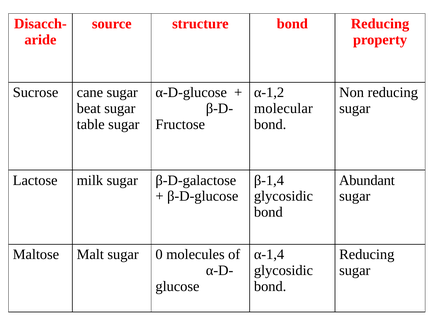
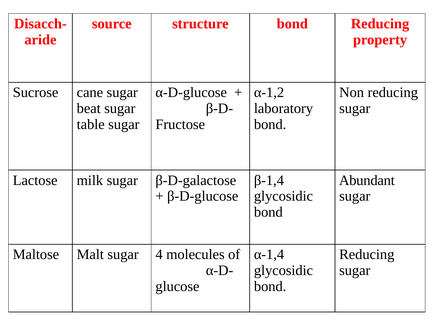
molecular: molecular -> laboratory (283, 108)
0: 0 -> 4 (159, 255)
